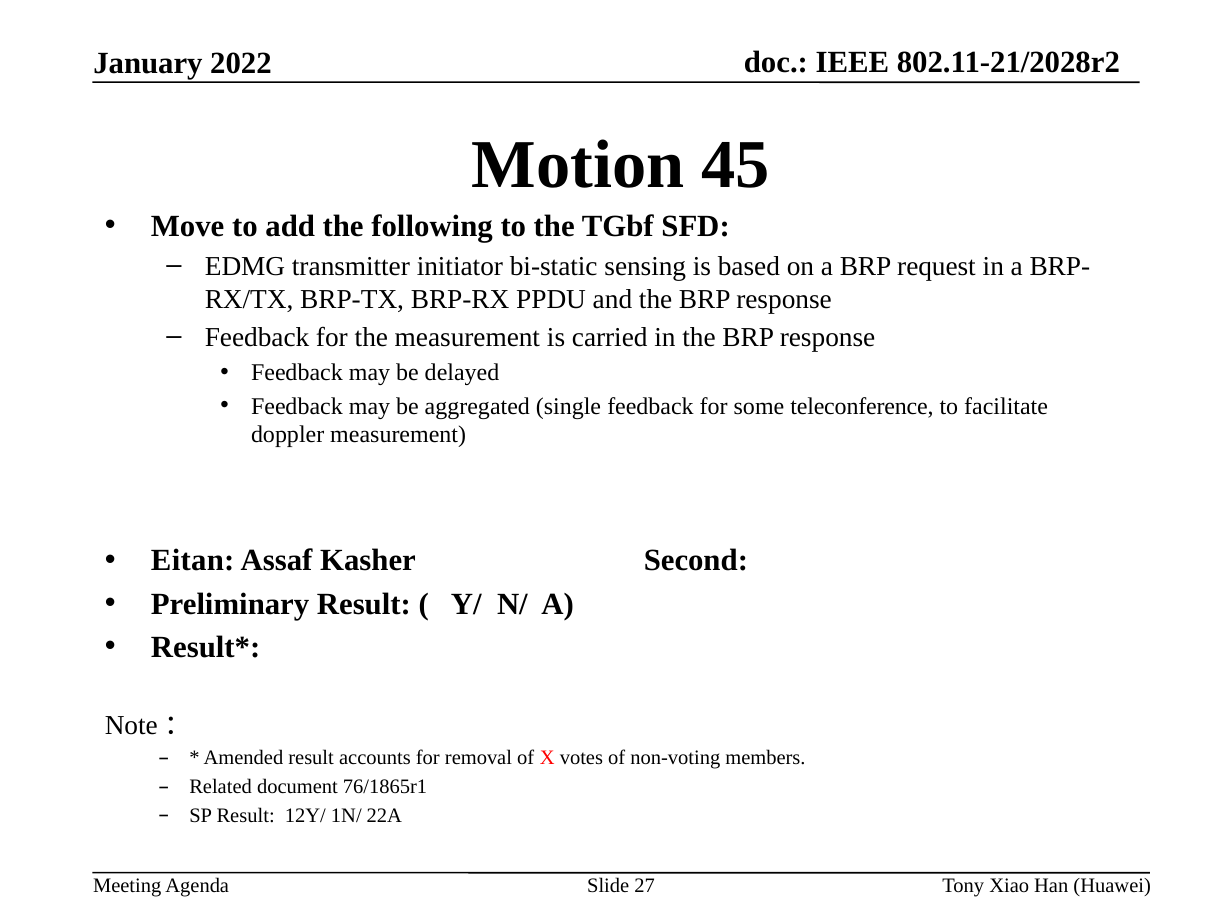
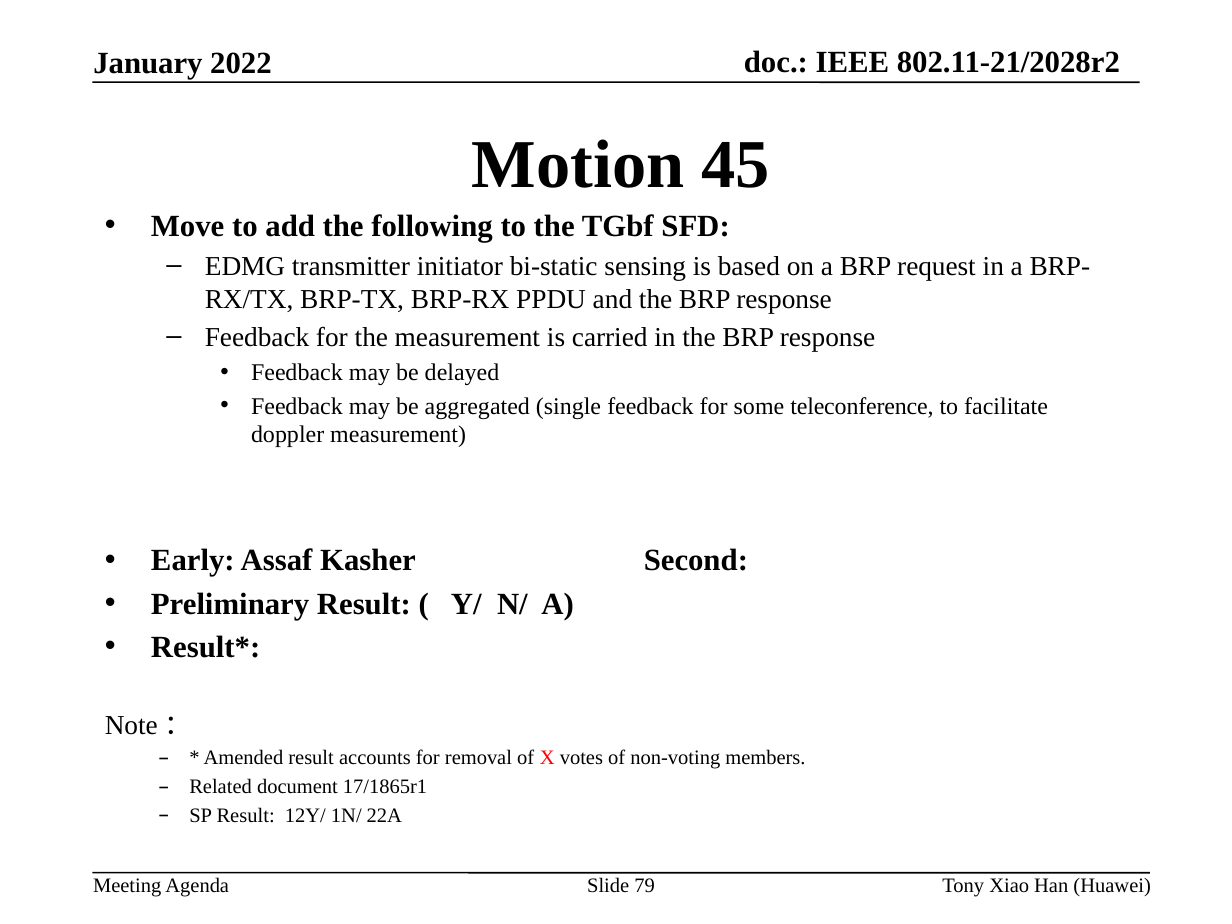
Eitan: Eitan -> Early (193, 561)
76/1865r1: 76/1865r1 -> 17/1865r1 (385, 787)
27: 27 -> 79 (645, 886)
